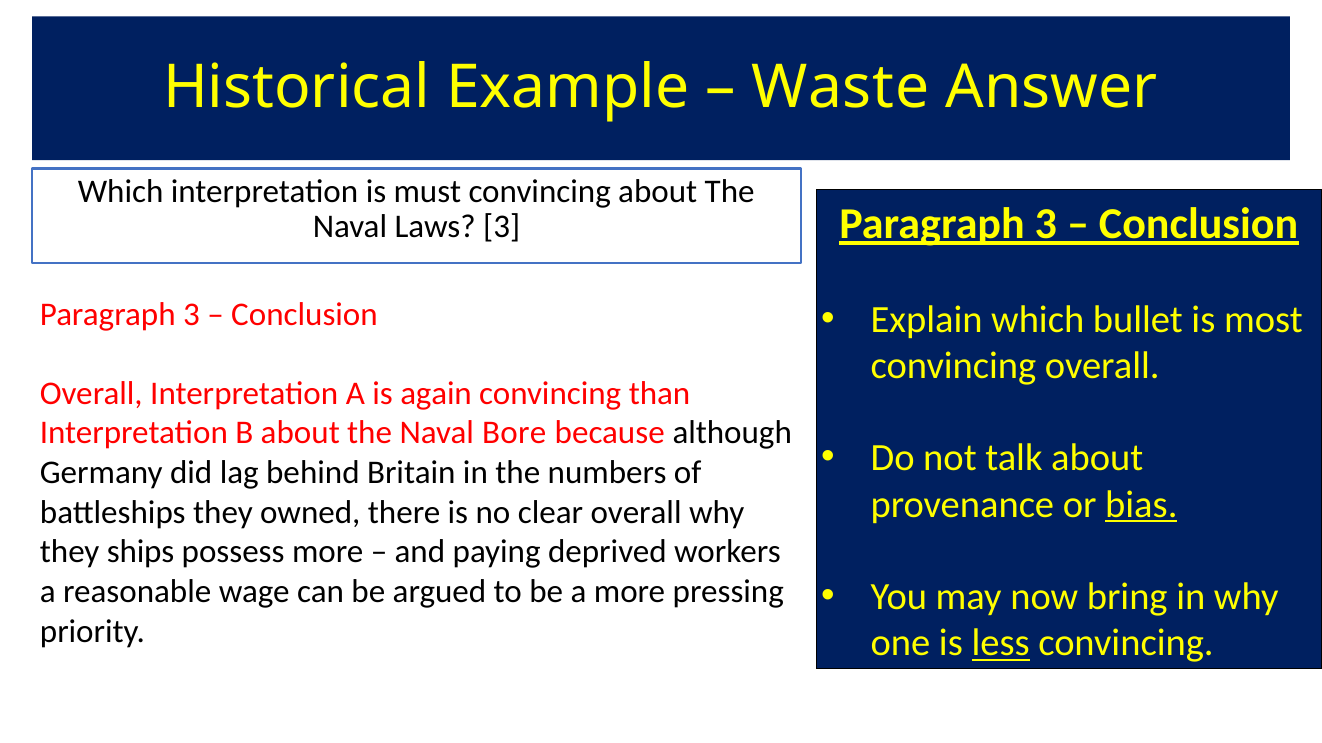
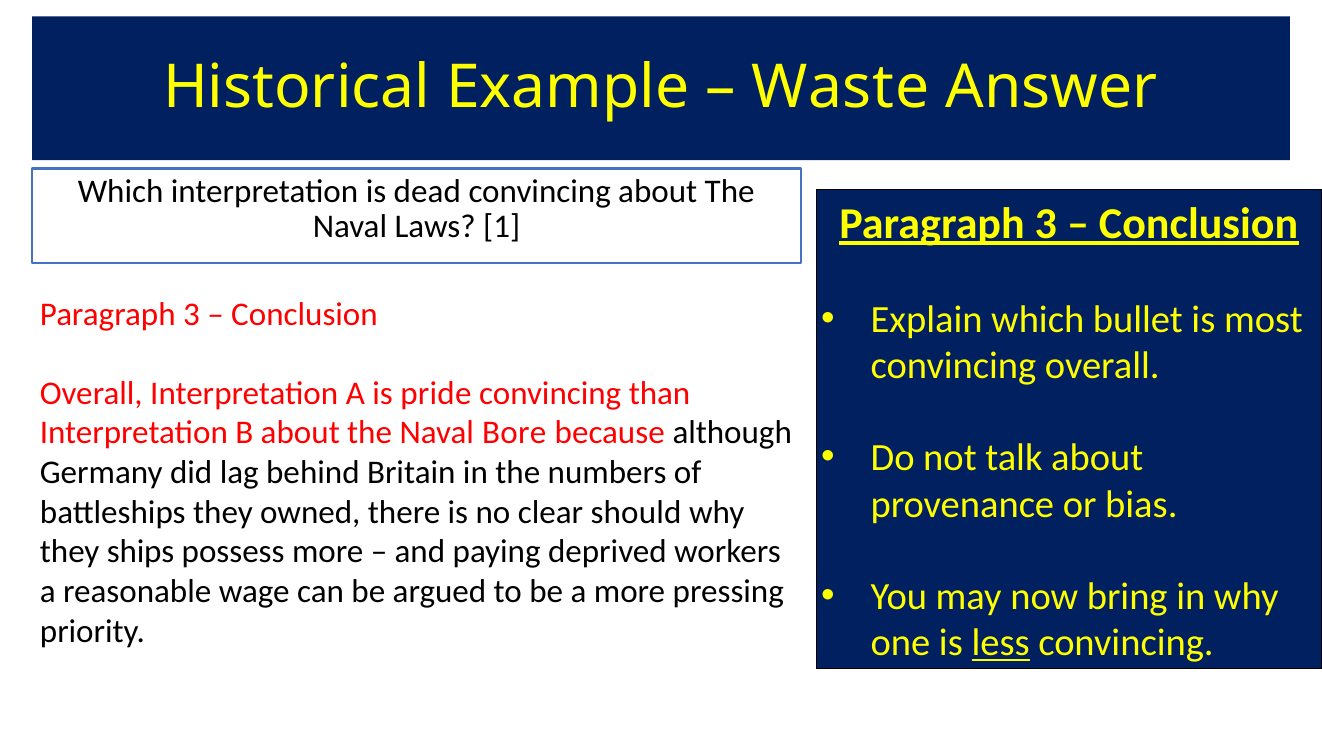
must: must -> dead (427, 191)
Laws 3: 3 -> 1 (502, 227)
again: again -> pride (436, 394)
bias underline: present -> none (1141, 505)
clear overall: overall -> should (636, 513)
